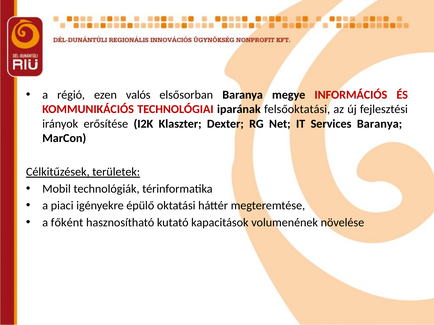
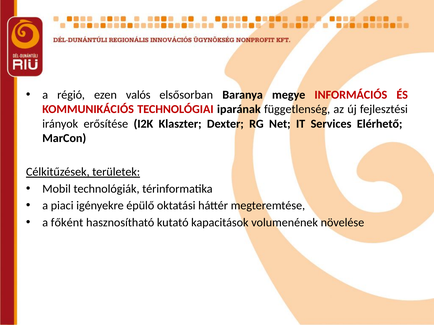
felsőoktatási: felsőoktatási -> függetlenség (297, 109)
Services Baranya: Baranya -> Elérhető (380, 124)
